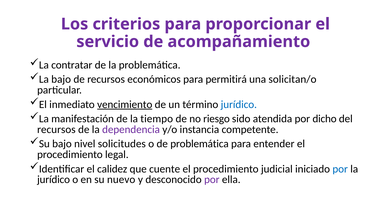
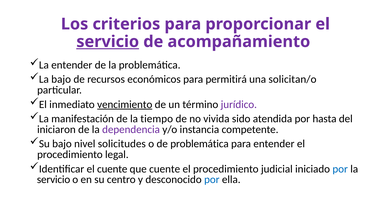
servicio underline: none -> present (108, 42)
La contratar: contratar -> entender (72, 65)
jurídico colour: blue -> purple (239, 104)
riesgo: riesgo -> vivida (216, 119)
dicho: dicho -> hasta (325, 119)
recursos: recursos -> iniciaron (56, 129)
el calidez: calidez -> cuente (112, 169)
jurídico: jurídico -> servicio (54, 180)
nuevo: nuevo -> centro (121, 180)
por colour: purple -> blue (212, 180)
